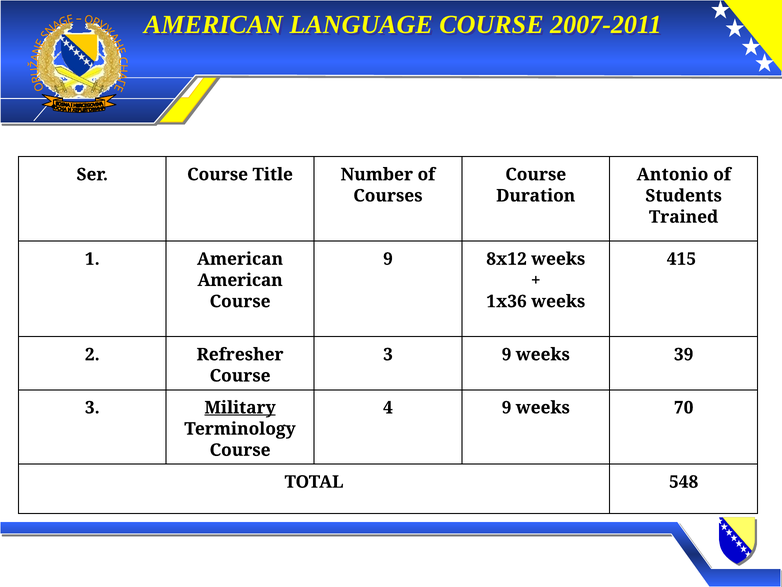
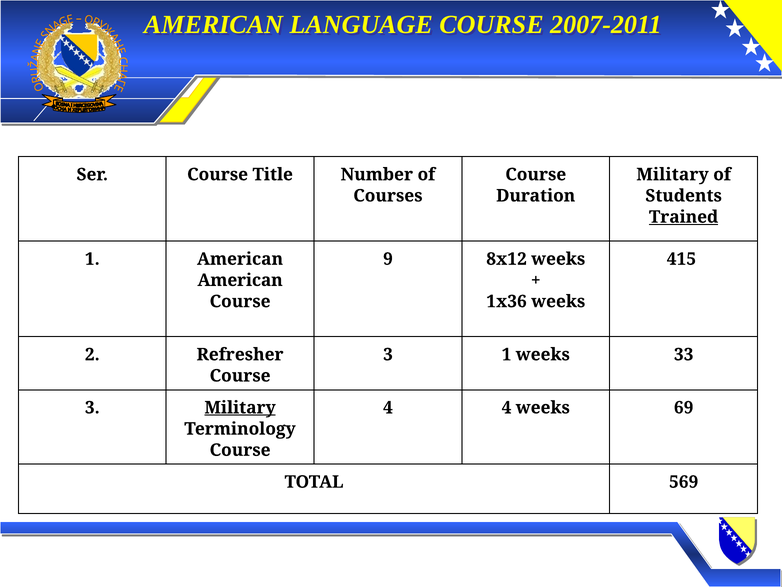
Antonio: Antonio -> Military (672, 174)
Trained underline: none -> present (684, 217)
3 9: 9 -> 1 (507, 354)
39: 39 -> 33 (684, 354)
4 9: 9 -> 4 (507, 407)
70: 70 -> 69 (684, 407)
548: 548 -> 569 (684, 482)
